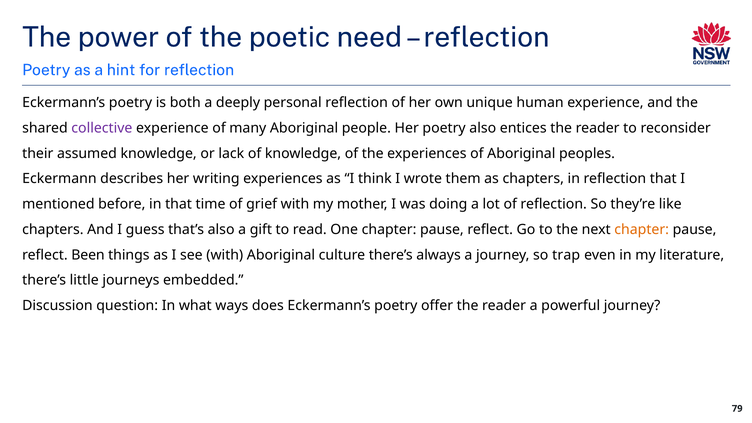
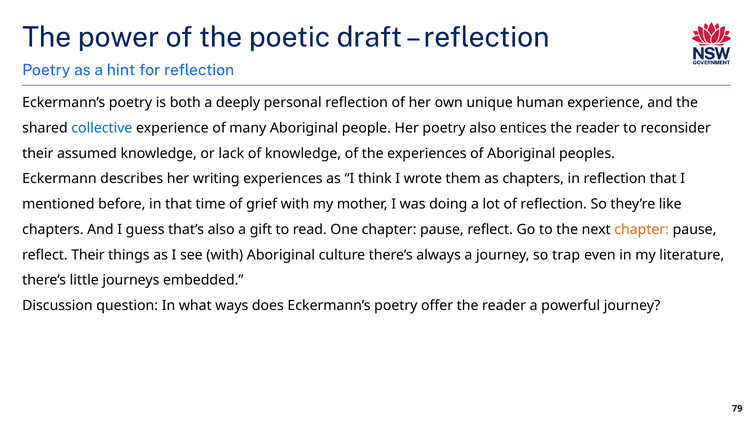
need: need -> draft (369, 37)
collective colour: purple -> blue (102, 128)
reflect Been: Been -> Their (88, 255)
